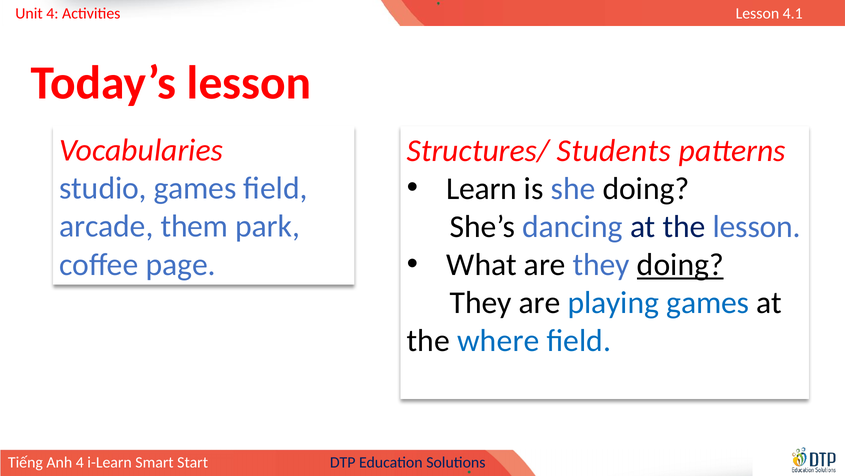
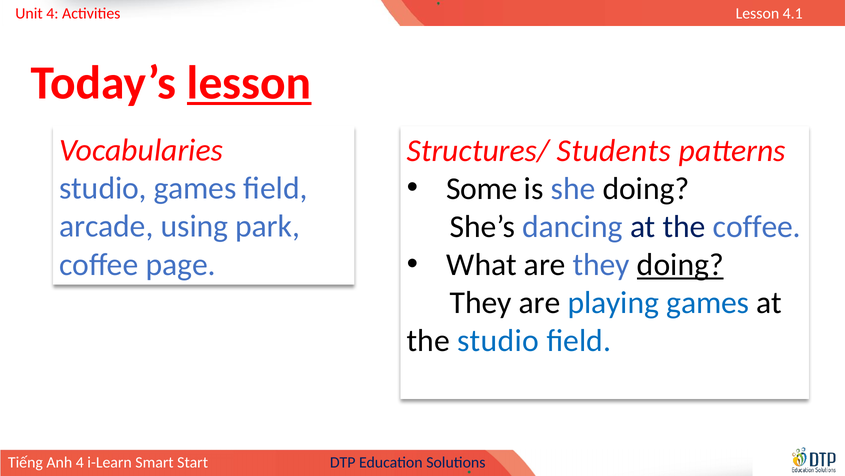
lesson underline: none -> present (249, 83)
Learn: Learn -> Some (482, 188)
them: them -> using (194, 226)
the lesson: lesson -> coffee (757, 226)
the where: where -> studio (498, 340)
